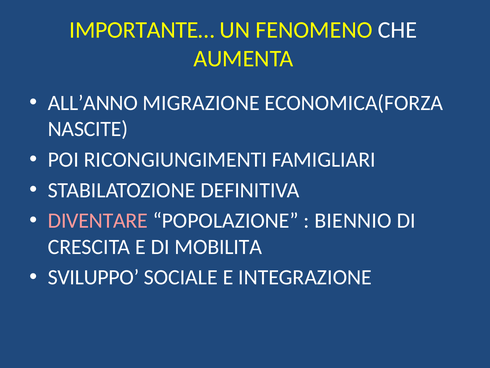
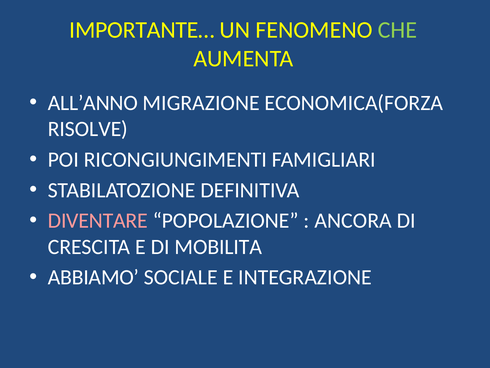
CHE colour: white -> light green (398, 30)
NASCITE: NASCITE -> RISOLVE (88, 129)
BIENNIO: BIENNIO -> ANCORA (353, 220)
SVILUPPO: SVILUPPO -> ABBIAMO (93, 277)
